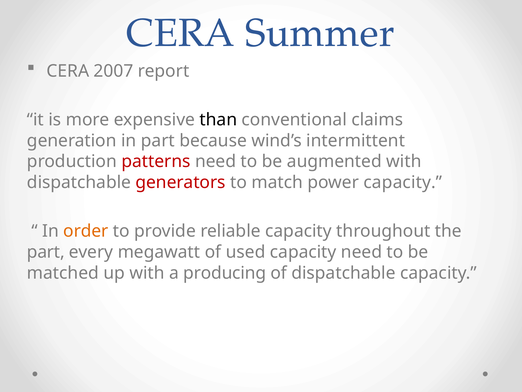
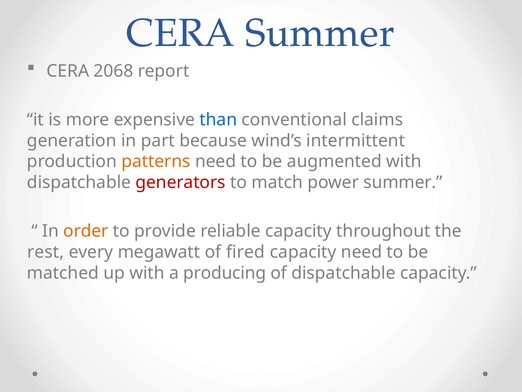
2007: 2007 -> 2068 (114, 71)
than colour: black -> blue (218, 120)
patterns colour: red -> orange (156, 161)
power capacity: capacity -> summer (403, 182)
part: part -> rest (46, 252)
used: used -> fired (245, 252)
